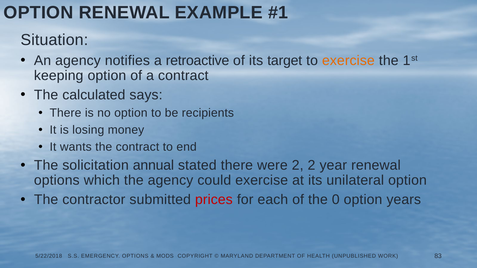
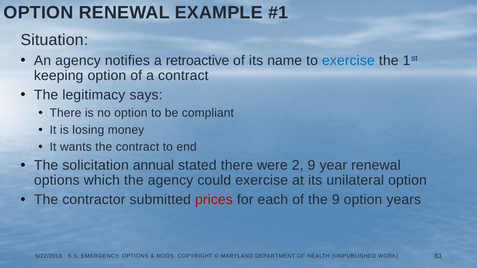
target: target -> name (285, 61)
exercise colour: orange -> blue (348, 61)
calculated: calculated -> legitimacy (94, 95)
recipients: recipients -> compliant (208, 113)
2 2: 2 -> 9 (312, 166)
the 0: 0 -> 9 (336, 200)
